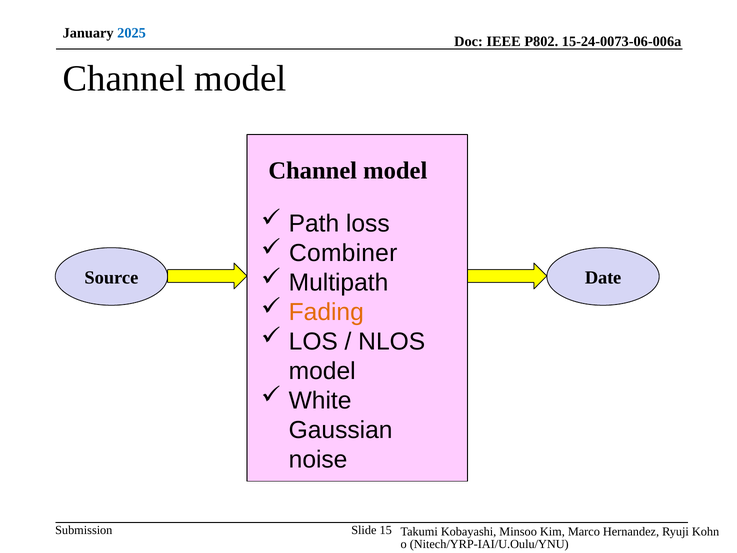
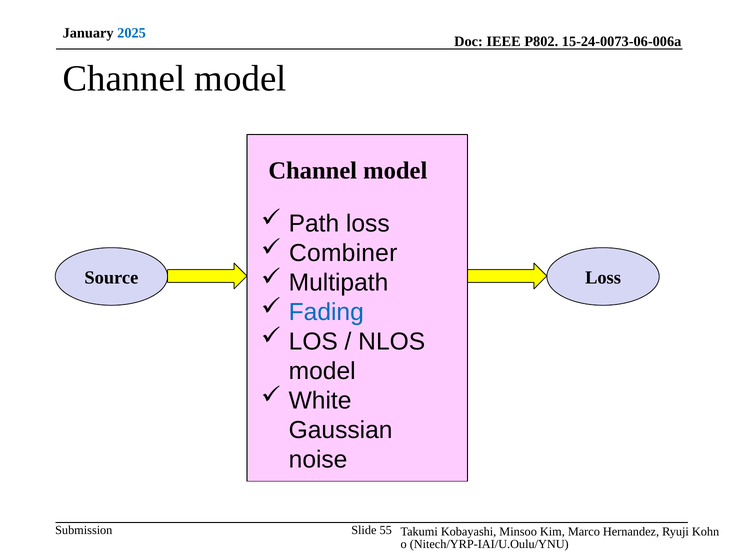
Date: Date -> Loss (603, 278)
Fading colour: orange -> blue (326, 312)
15: 15 -> 55 (386, 530)
